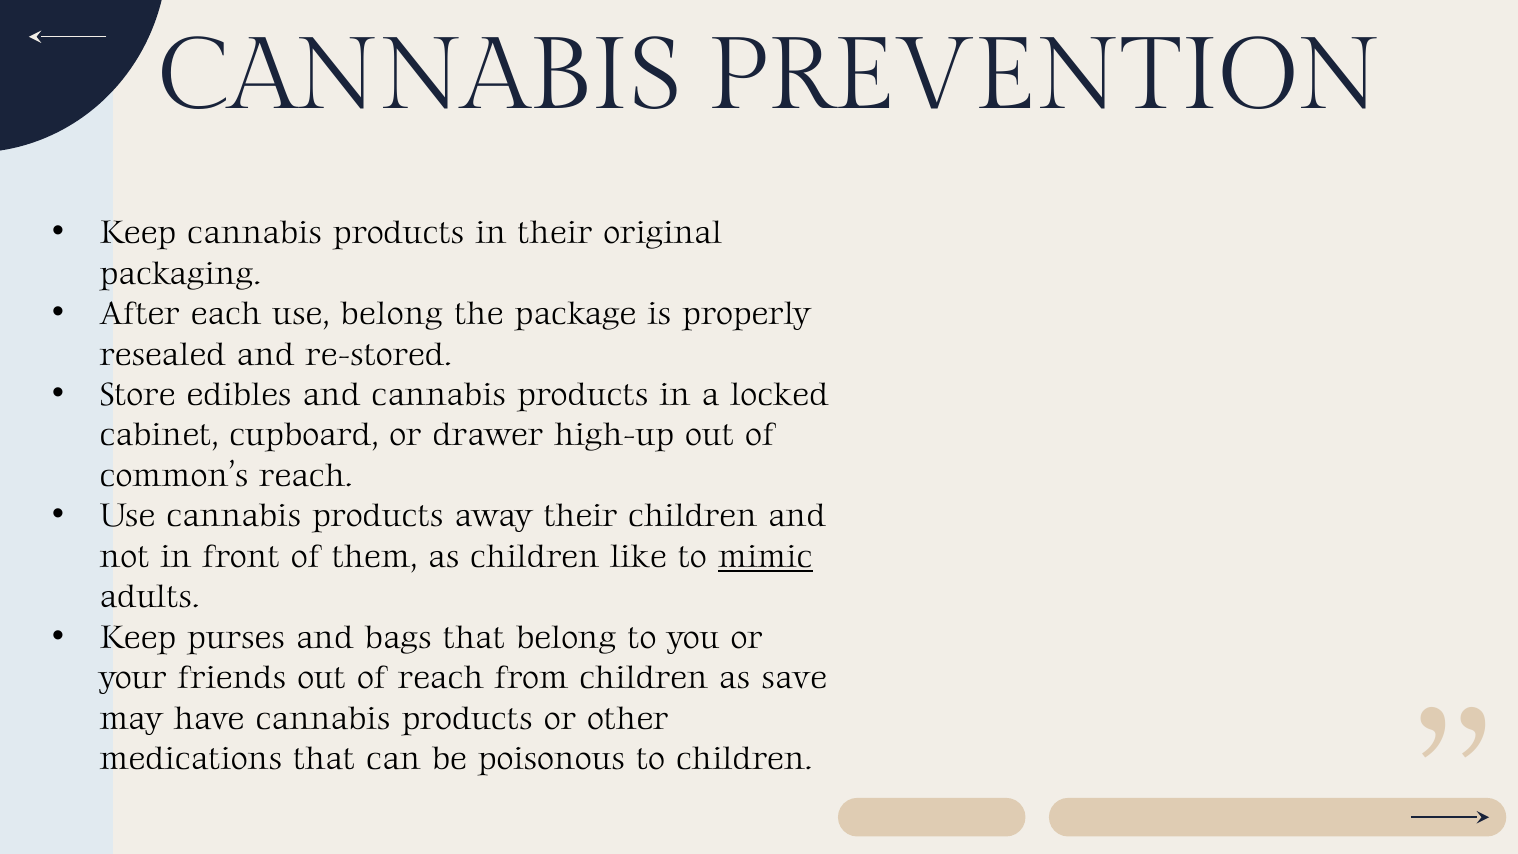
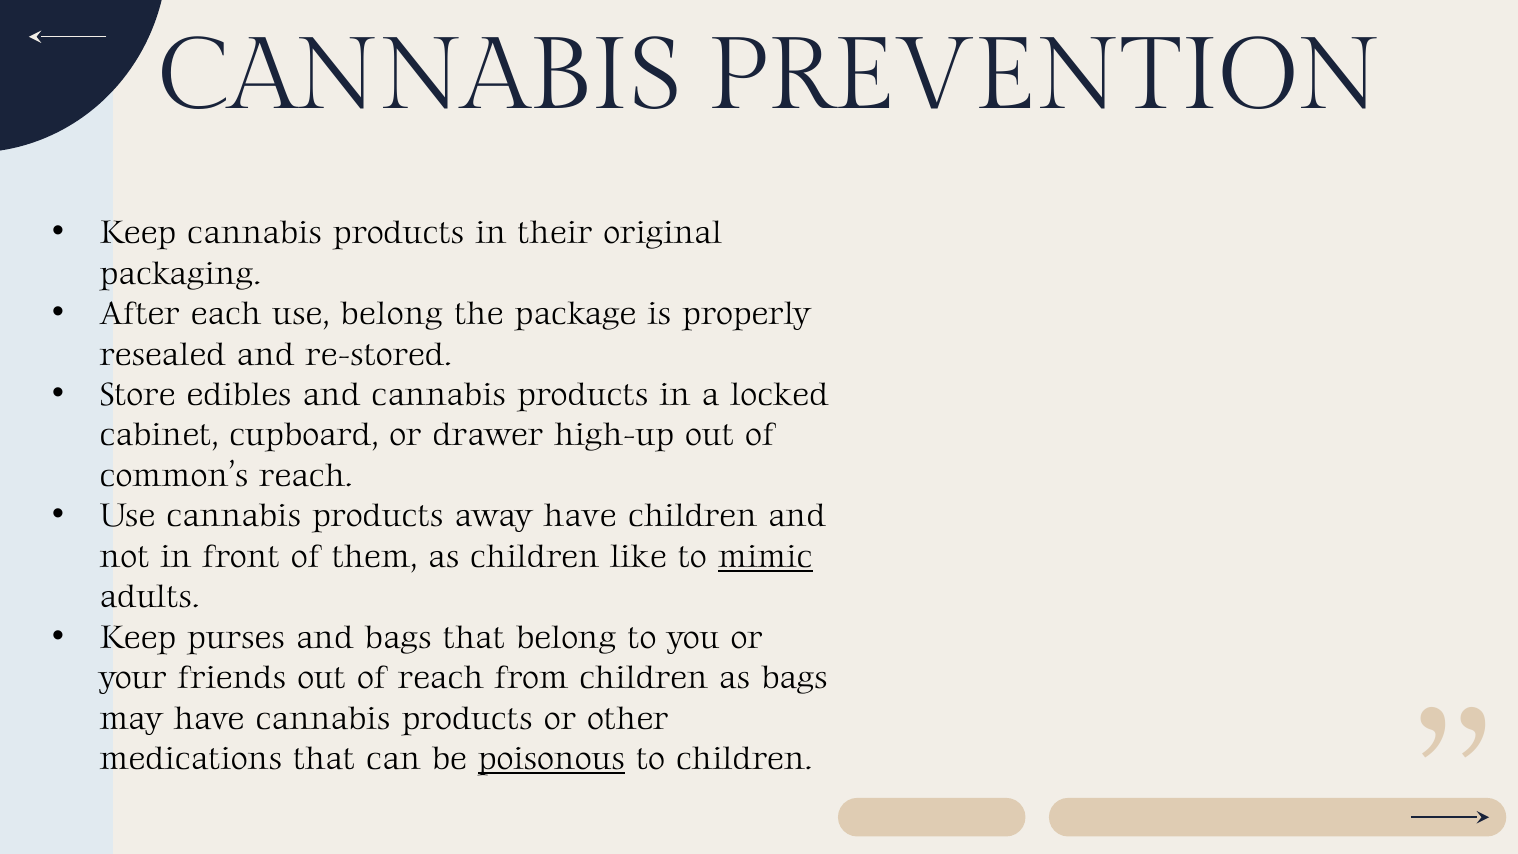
away their: their -> have (580, 516)
as save: save -> bags (795, 678)
poisonous underline: none -> present (551, 758)
